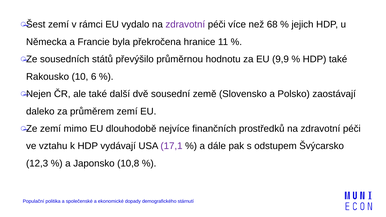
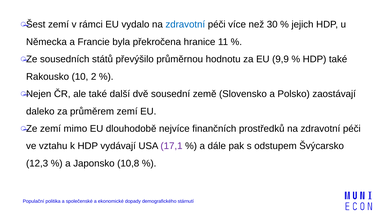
zdravotní colour: purple -> blue (185, 25)
68: 68 -> 30 (272, 25)
6: 6 -> 2 (94, 77)
